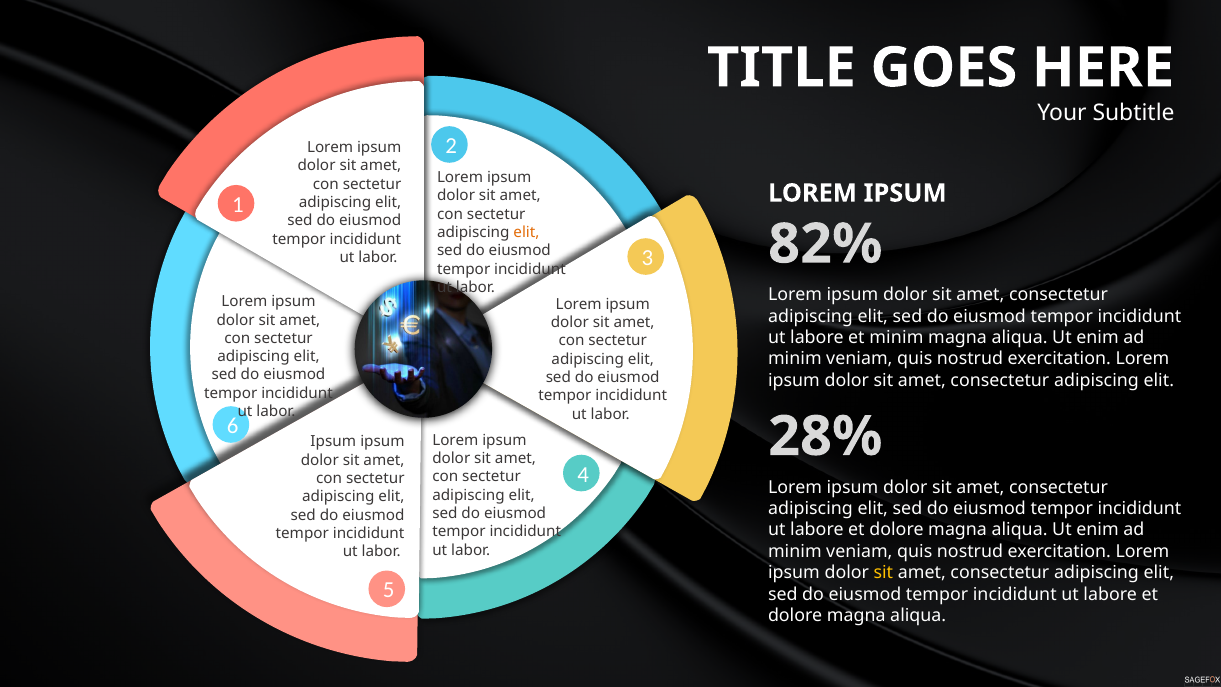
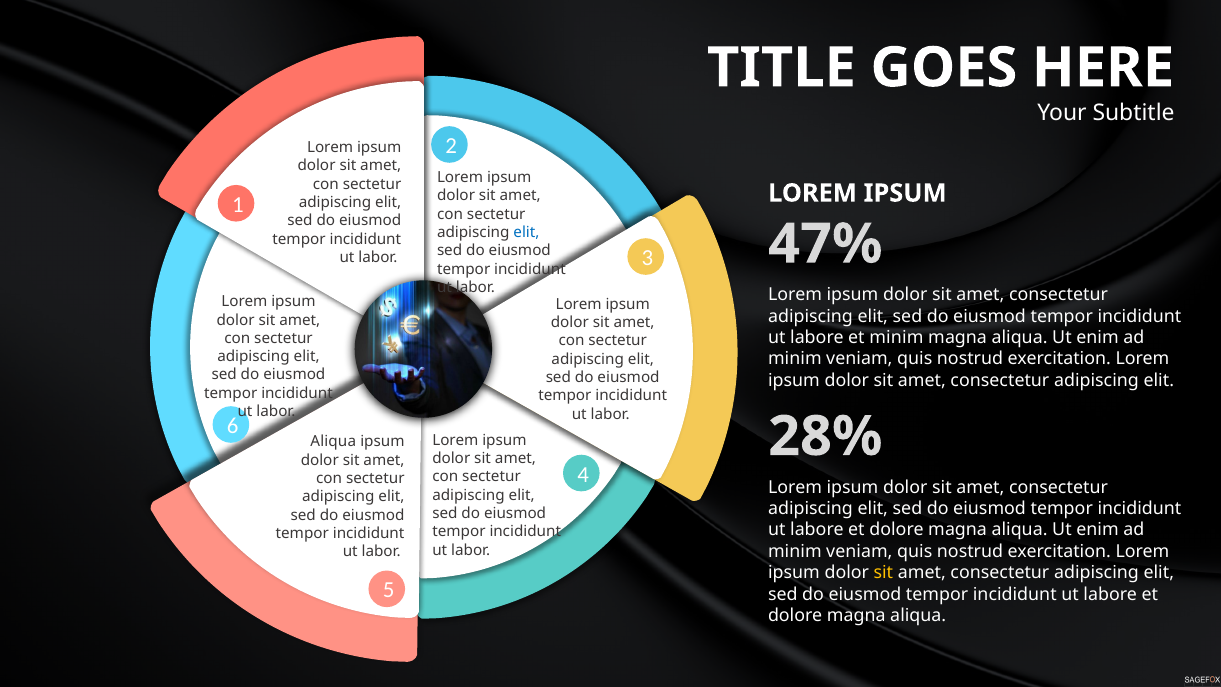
elit colour: orange -> blue (526, 232)
82%: 82% -> 47% (825, 244)
Ipsum: Ipsum -> Aliqua (333, 442)
